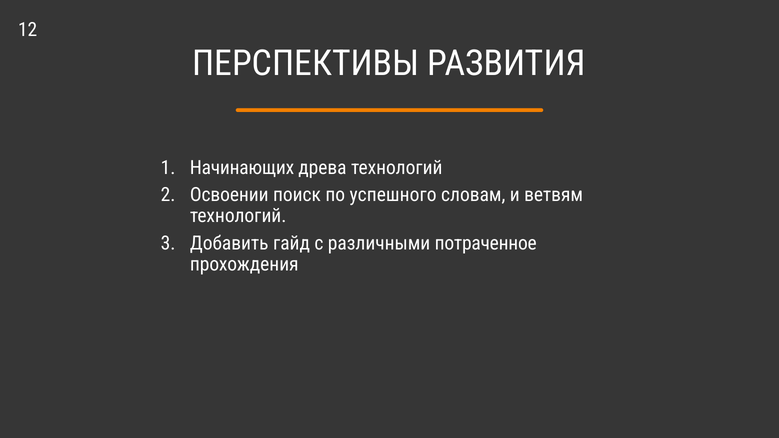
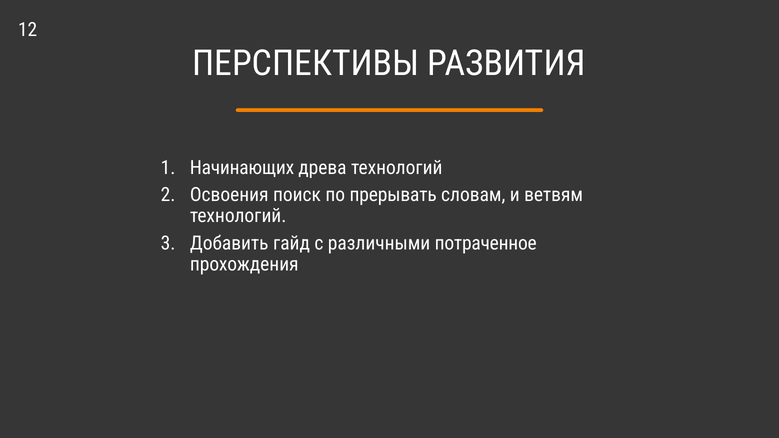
Освоении: Освоении -> Освоения (229, 195)
успешного: успешного -> прерывать (393, 195)
